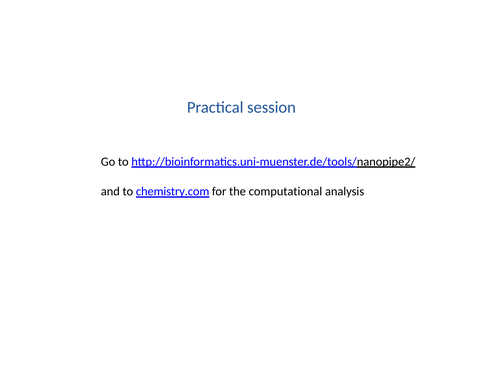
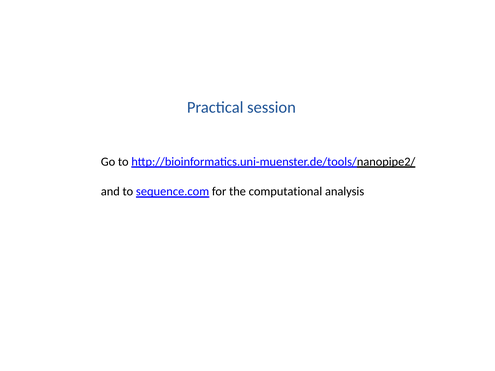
chemistry.com: chemistry.com -> sequence.com (173, 192)
